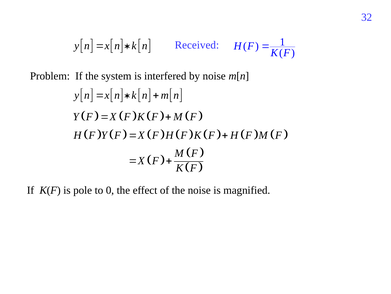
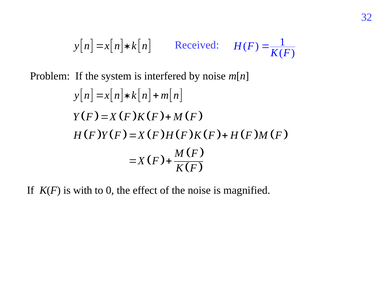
pole: pole -> with (83, 190)
